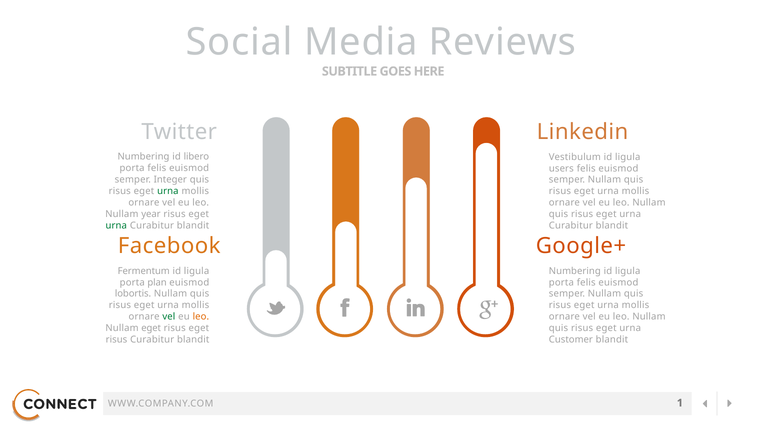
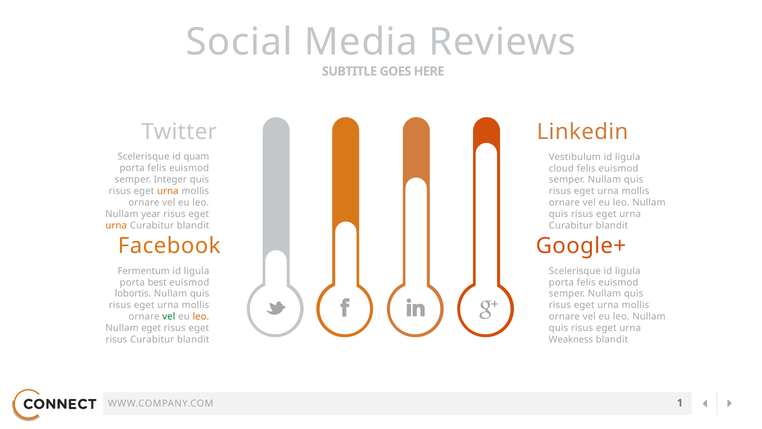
Numbering: Numbering -> Scelerisque (143, 157)
libero: libero -> quam (196, 157)
users: users -> cloud (561, 168)
urna colour: green -> orange (168, 191)
urna colour: green -> orange (116, 225)
Numbering: Numbering -> Scelerisque (575, 271)
plan: plan -> best (157, 282)
Customer: Customer -> Weakness (571, 339)
